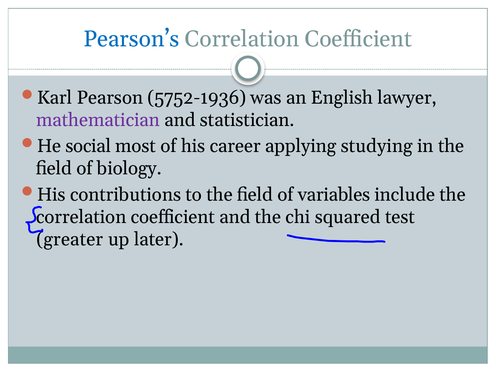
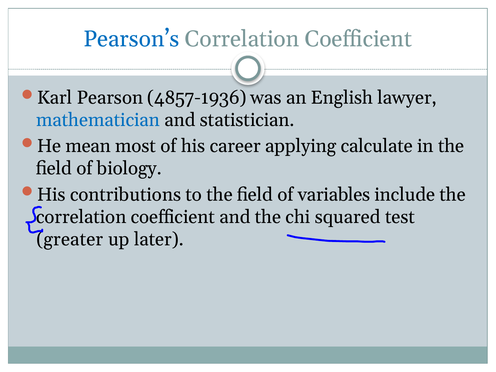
5752-1936: 5752-1936 -> 4857-1936 (197, 98)
mathematician colour: purple -> blue (98, 120)
social: social -> mean (88, 146)
studying: studying -> calculate (377, 146)
